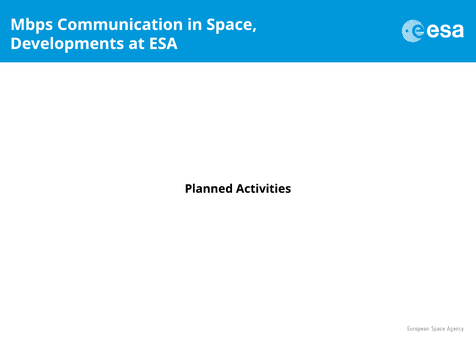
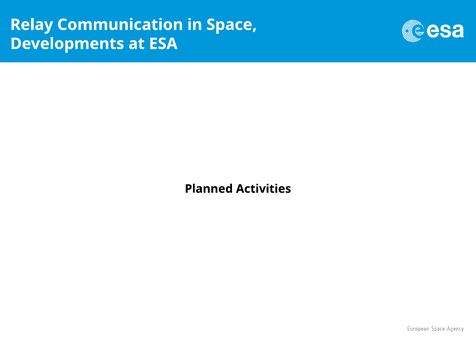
Mbps: Mbps -> Relay (32, 25)
